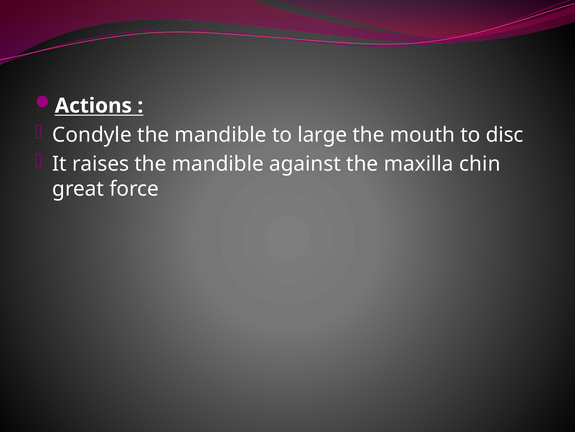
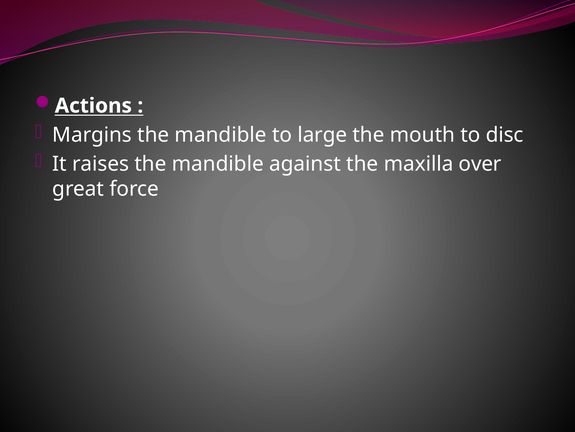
Condyle: Condyle -> Margins (92, 135)
chin: chin -> over (480, 164)
